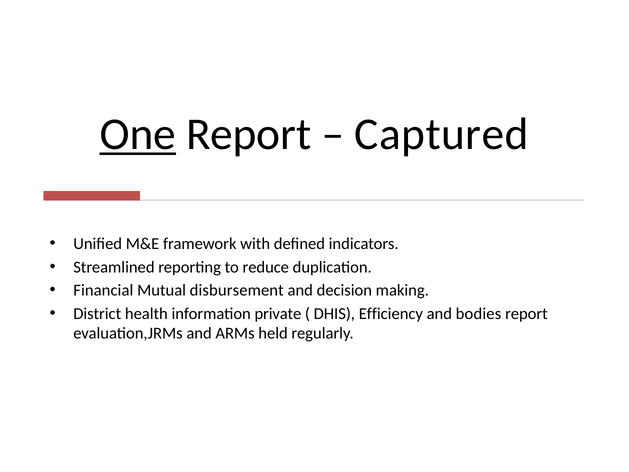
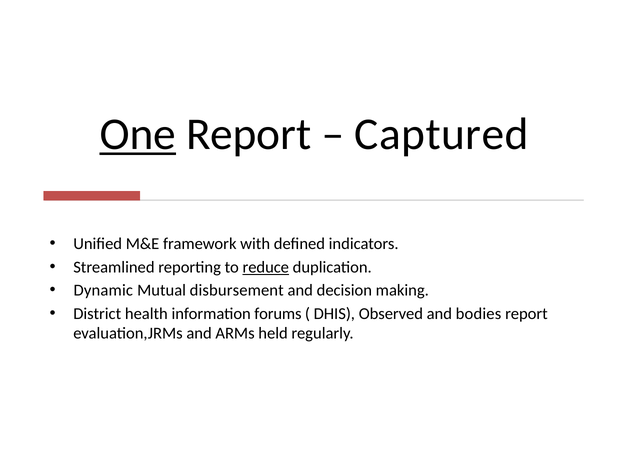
reduce underline: none -> present (266, 267)
Financial: Financial -> Dynamic (103, 290)
private: private -> forums (278, 313)
Efficiency: Efficiency -> Observed (391, 313)
